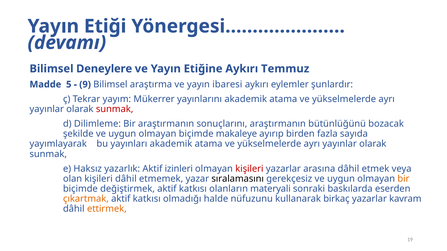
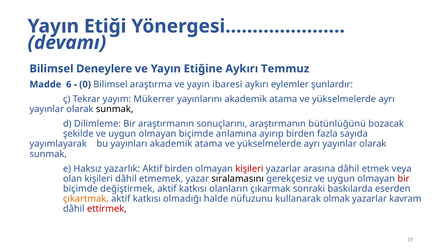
5: 5 -> 6 (69, 85)
9: 9 -> 0 (85, 85)
sunmak colour: red -> black (115, 109)
makaleye: makaleye -> anlamına (236, 134)
Aktif izinleri: izinleri -> birden (179, 169)
bir colour: orange -> red (403, 179)
materyali: materyali -> çıkarmak (270, 189)
birkaç: birkaç -> olmak (336, 199)
ettirmek colour: orange -> red (107, 209)
